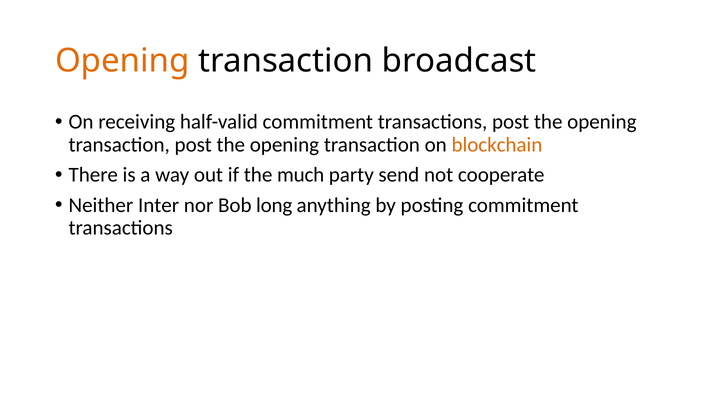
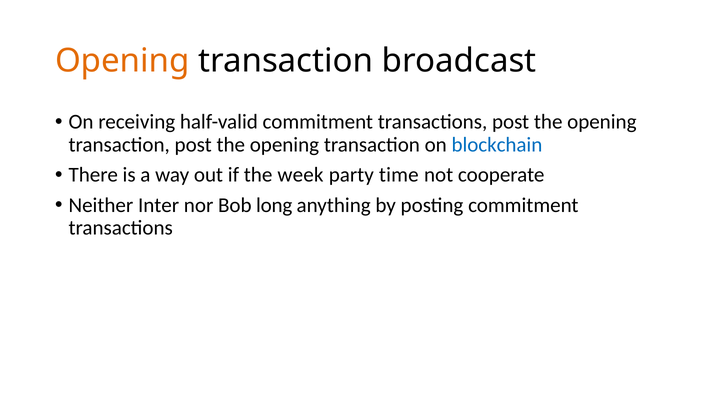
blockchain colour: orange -> blue (497, 145)
much: much -> week (300, 175)
send: send -> time (399, 175)
